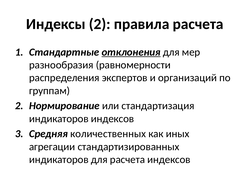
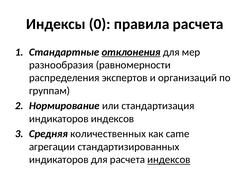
Индексы 2: 2 -> 0 (100, 24)
иных: иных -> came (178, 134)
индексов underline: none -> present (169, 160)
